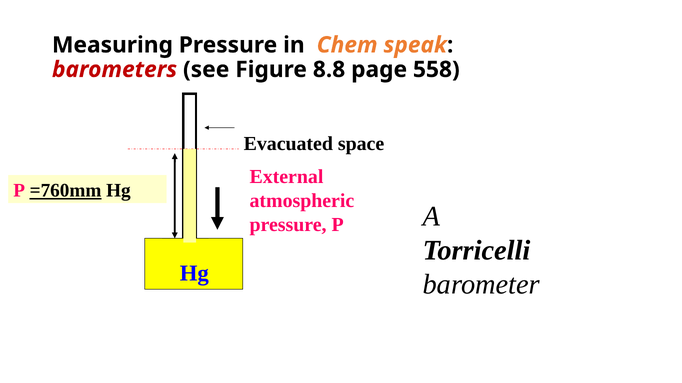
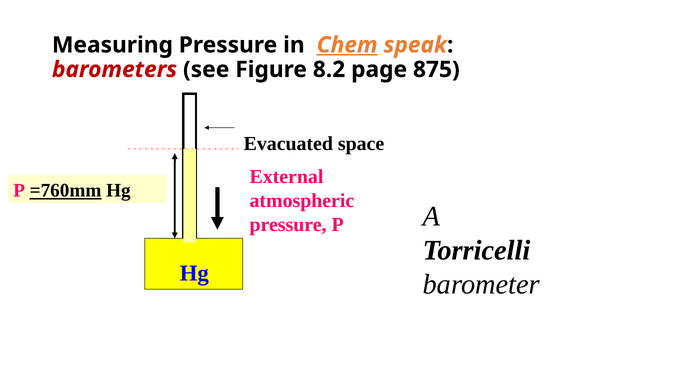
Chem underline: none -> present (347, 45)
8.8: 8.8 -> 8.2 (329, 70)
558: 558 -> 875 (436, 70)
